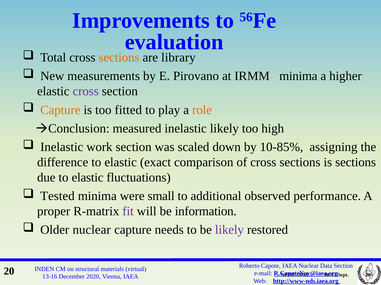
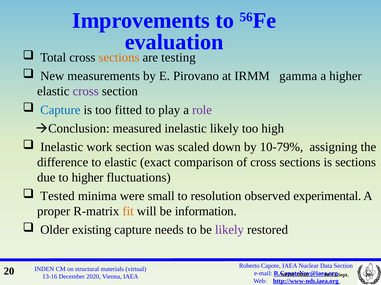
library: library -> testing (178, 58)
IRMM minima: minima -> gamma (298, 76)
Capture colour: orange -> blue (60, 110)
role colour: orange -> purple (202, 110)
10-85%: 10-85% -> 10-79% (282, 147)
due to elastic: elastic -> higher (88, 178)
additional: additional -> resolution (216, 196)
performance: performance -> experimental (327, 196)
fit colour: purple -> orange (128, 212)
Older nuclear: nuclear -> existing (92, 230)
